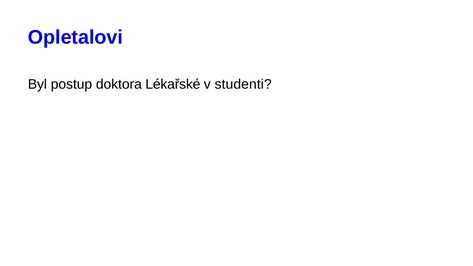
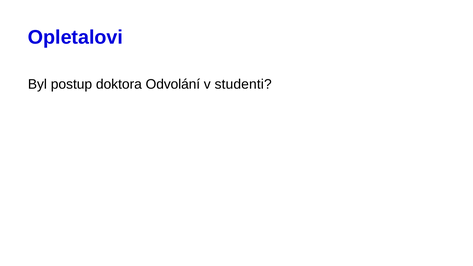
Lékařské: Lékařské -> Odvolání (173, 84)
